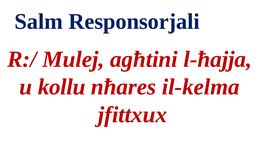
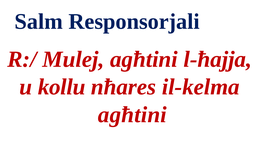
jfittxux: jfittxux -> agħtini (132, 114)
